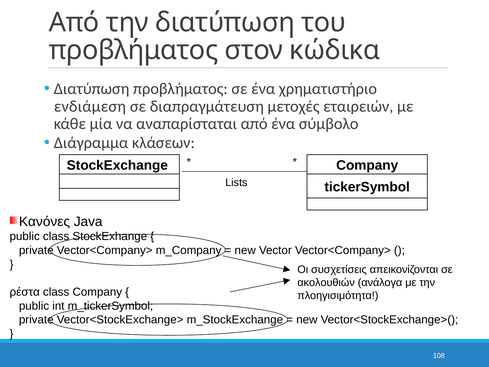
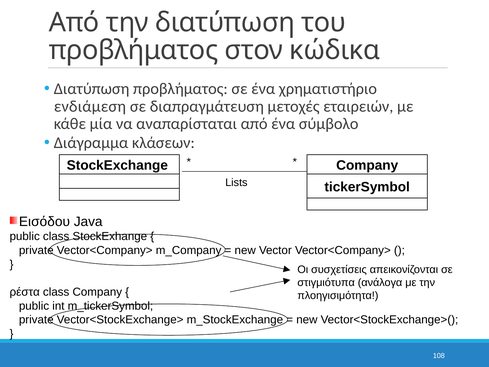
Κανόνες: Κανόνες -> Εισόδου (44, 221)
ακολουθιών: ακολουθιών -> στιγμιότυπα (326, 282)
